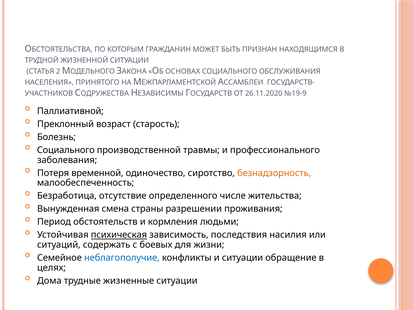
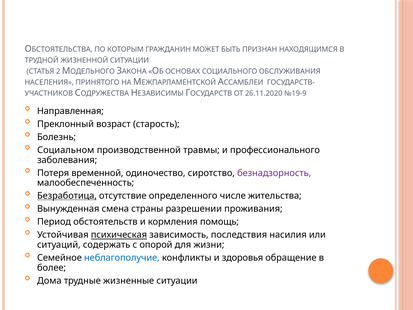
Паллиативной: Паллиативной -> Направленная (70, 111)
Социального: Социального -> Социальном (66, 150)
безнадзорность colour: orange -> purple (274, 173)
Безработица underline: none -> present (67, 196)
людьми: людьми -> помощь (219, 222)
боевых: боевых -> опорой (156, 245)
и ситуации: ситуации -> здоровья (243, 258)
целях: целях -> более (52, 268)
